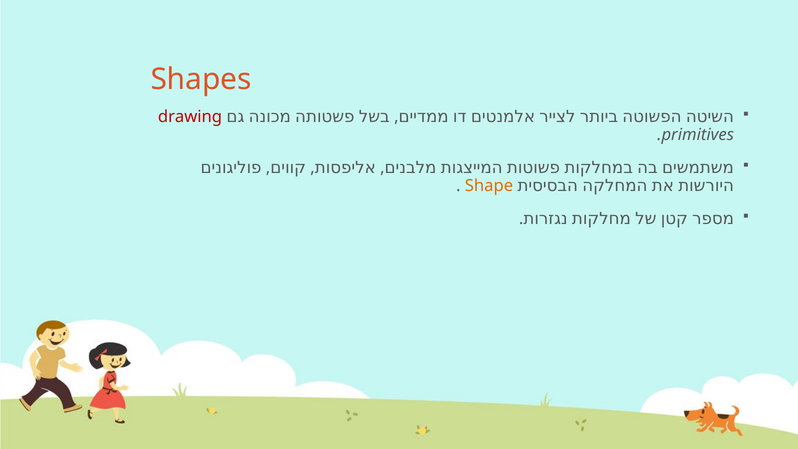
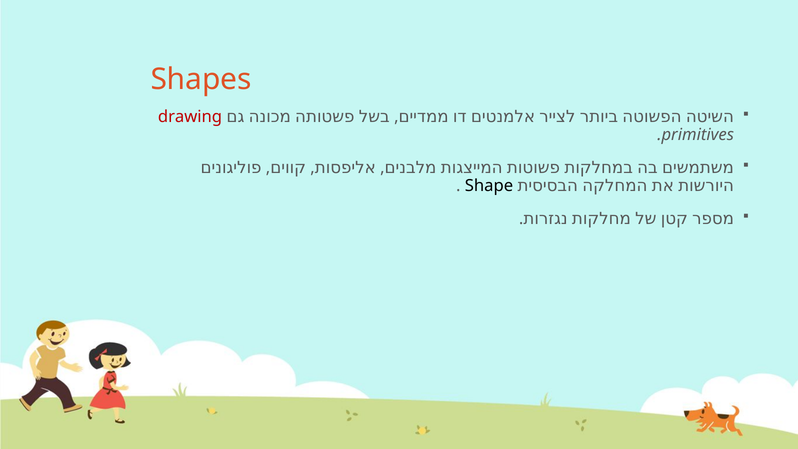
Shape colour: orange -> black (489, 186)
